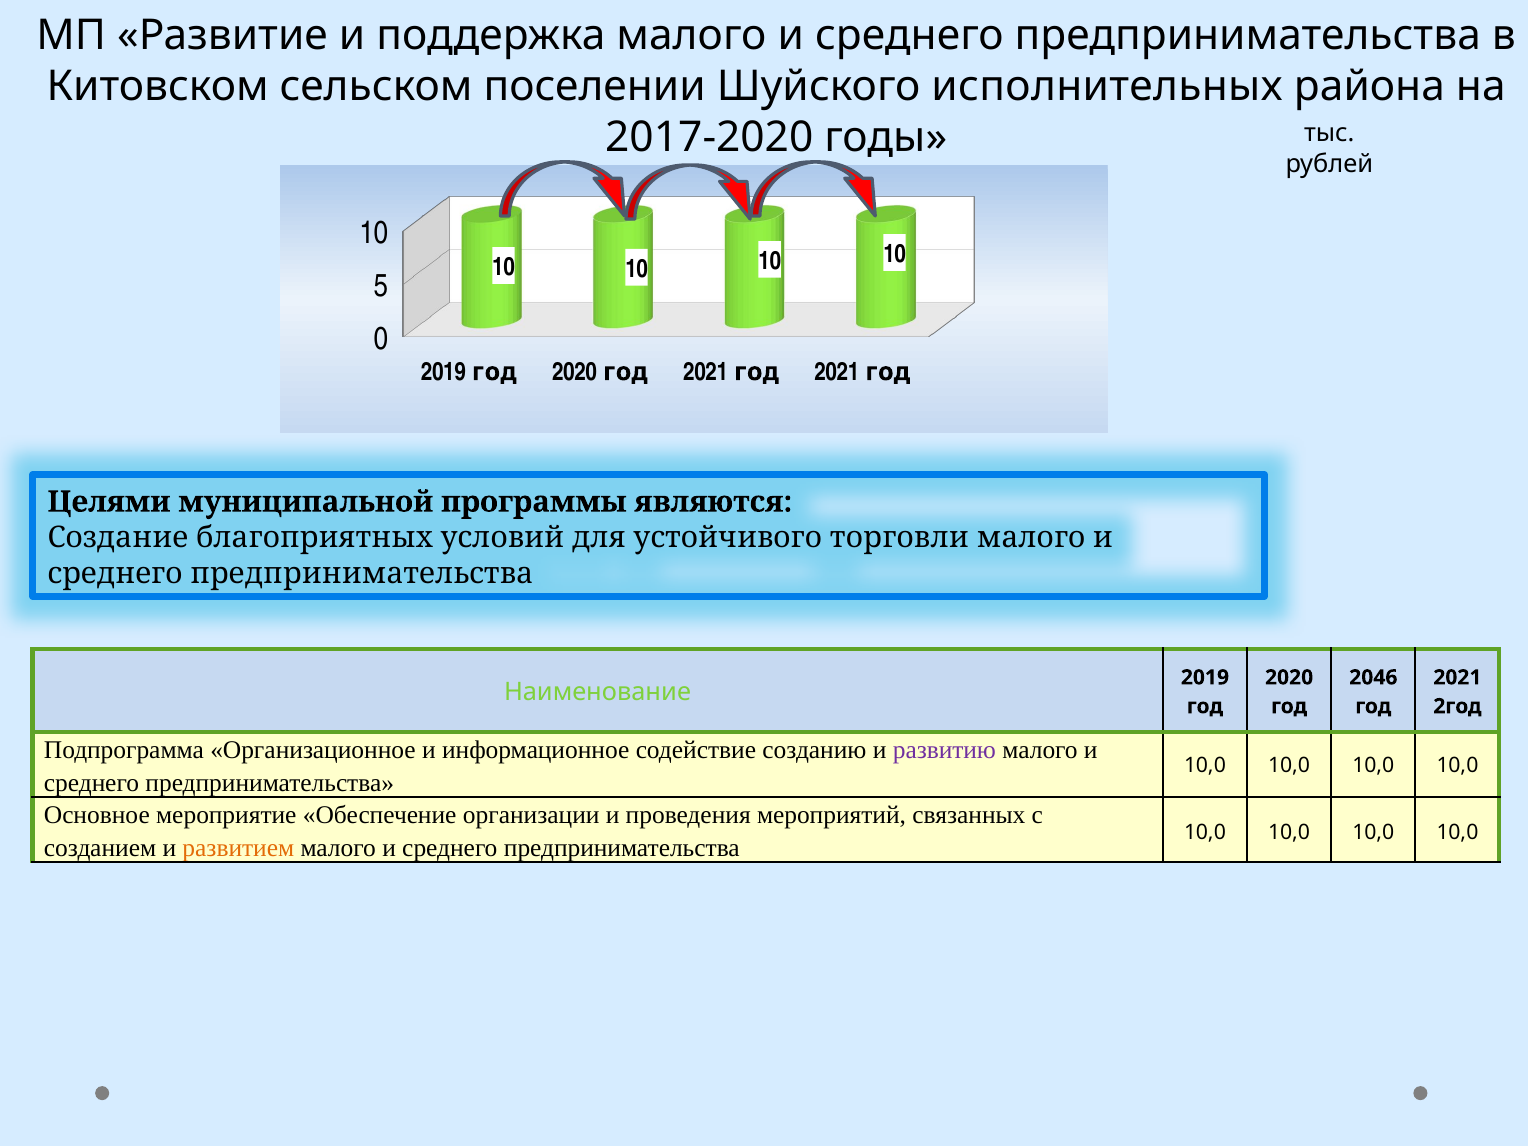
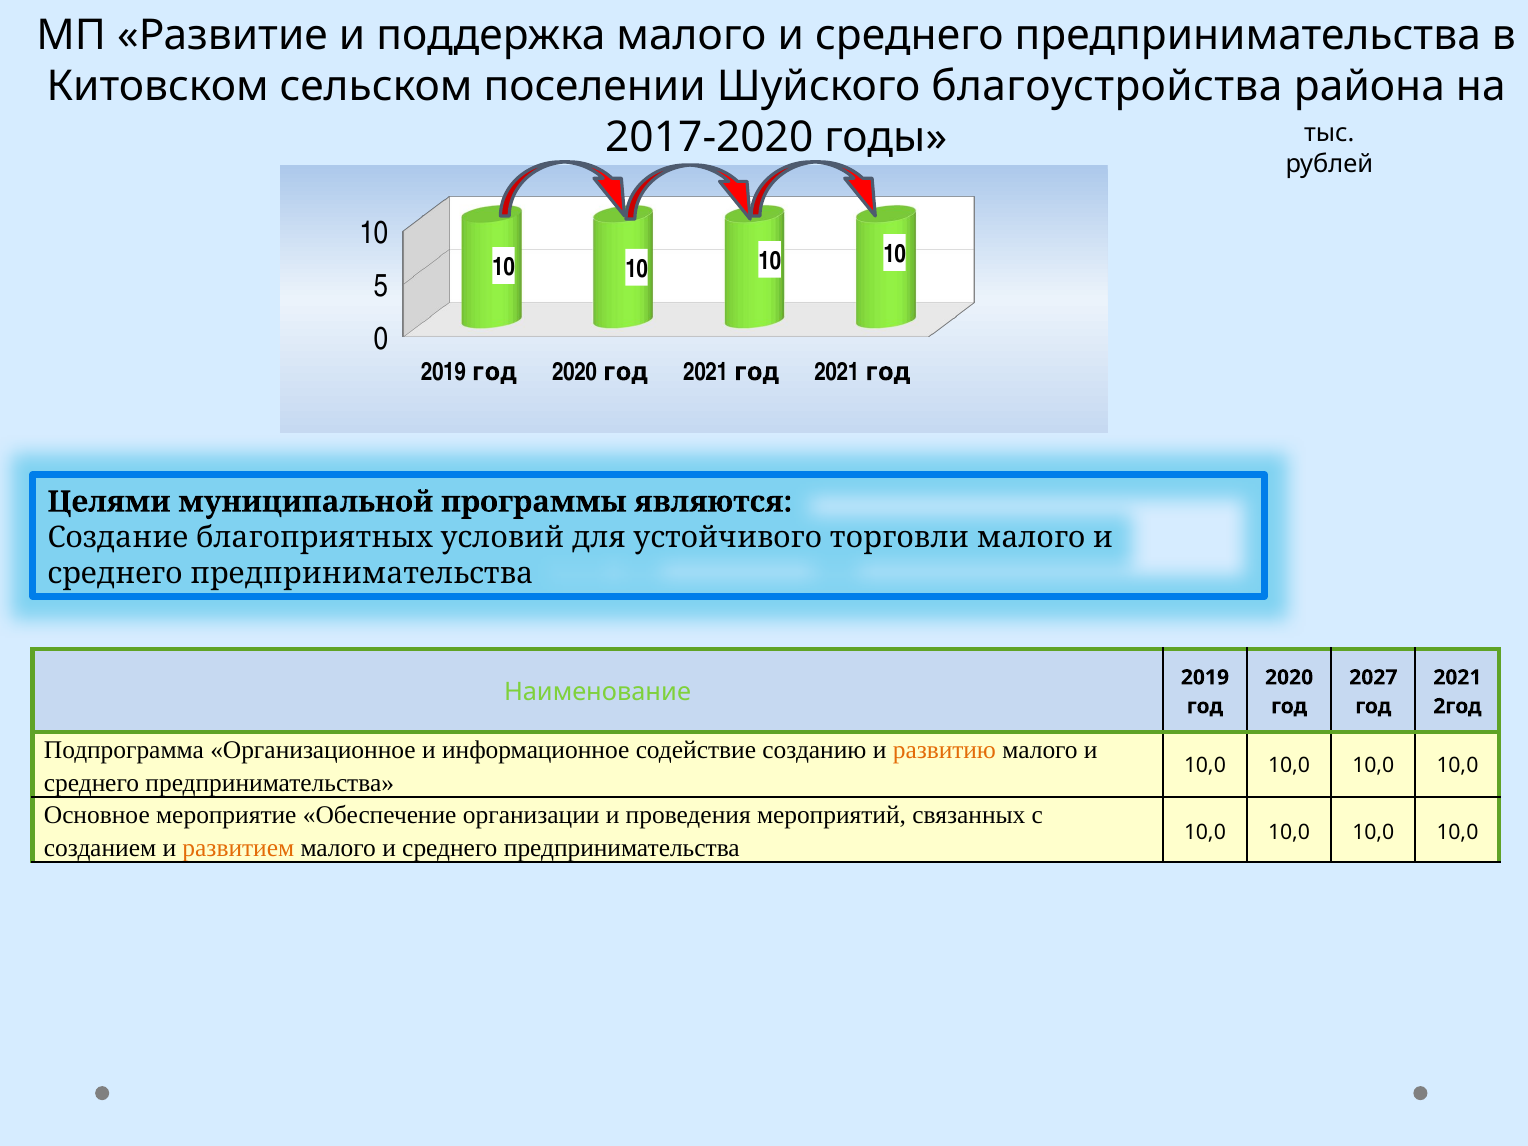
исполнительных: исполнительных -> благоустройства (1107, 87)
2046: 2046 -> 2027 (1373, 677)
развитию colour: purple -> orange (944, 750)
